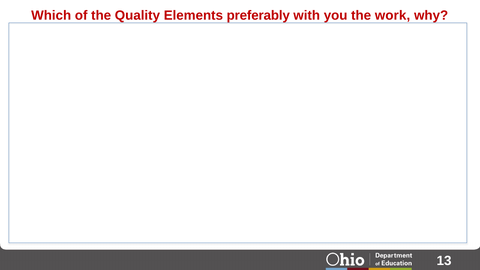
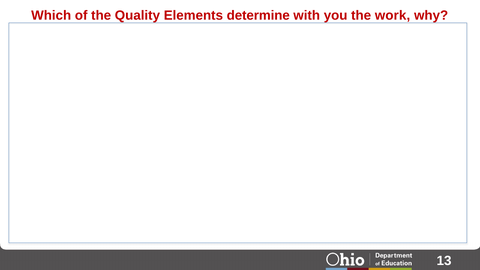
preferably: preferably -> determine (258, 16)
